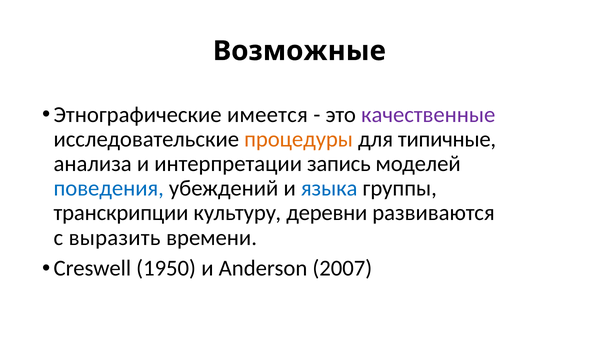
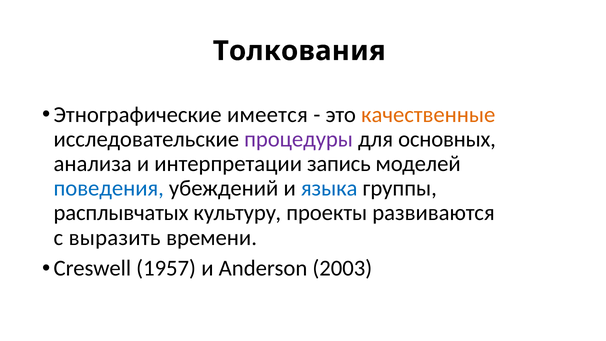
Возможные: Возможные -> Толкования (299, 51)
качественные colour: purple -> orange (428, 115)
процедуры colour: orange -> purple (299, 139)
типичные: типичные -> основных (447, 139)
транскрипции: транскрипции -> расплывчатых (121, 213)
деревни: деревни -> проекты (327, 213)
1950: 1950 -> 1957 (166, 268)
2007: 2007 -> 2003 (342, 268)
